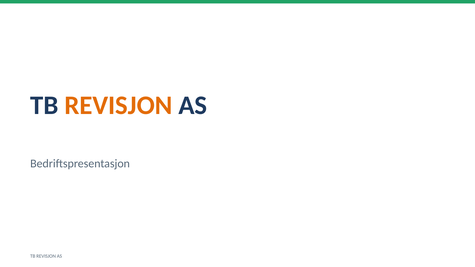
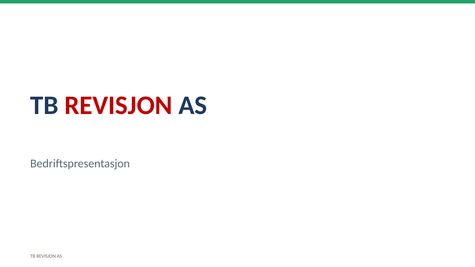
REVISJON colour: orange -> red (118, 105)
